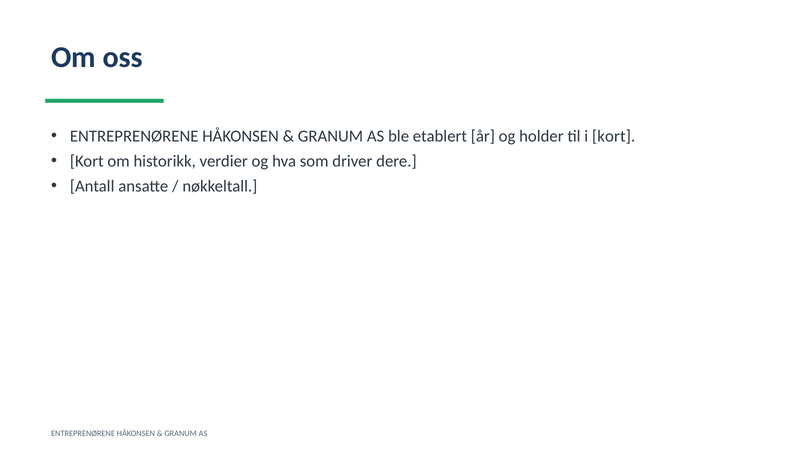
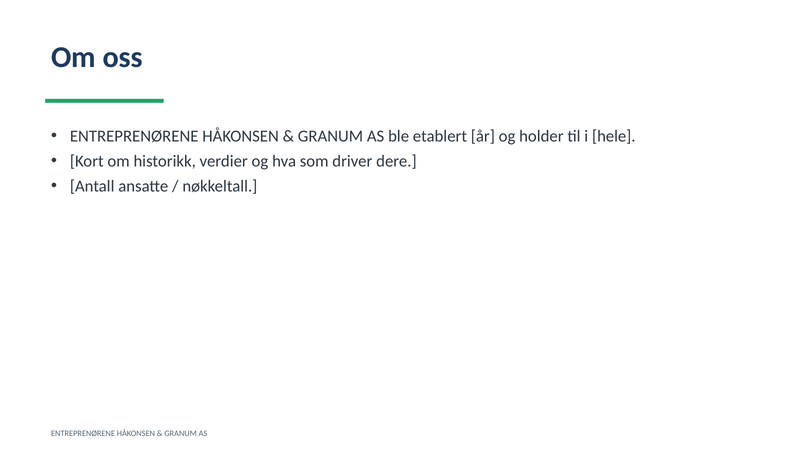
i kort: kort -> hele (614, 136)
